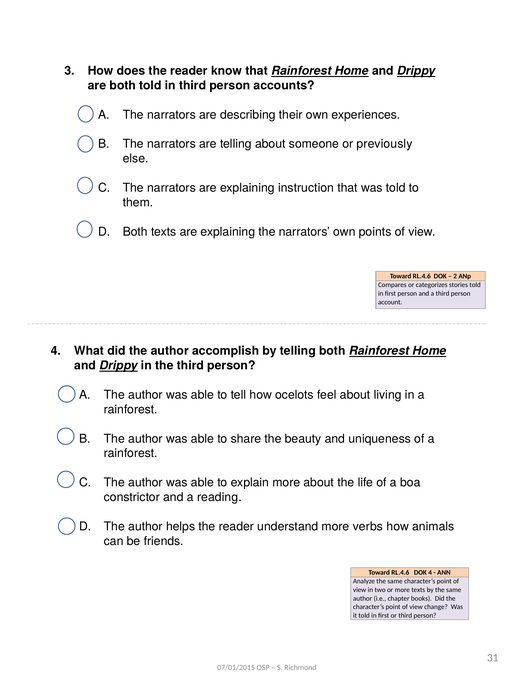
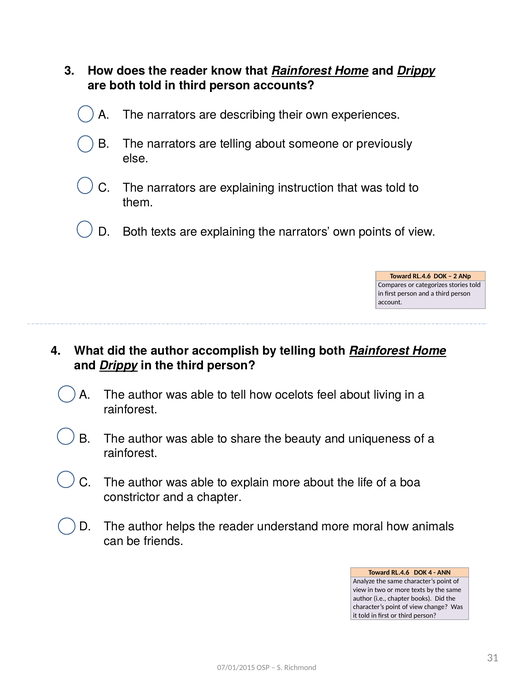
a reading: reading -> chapter (219, 497)
verbs: verbs -> moral (368, 526)
